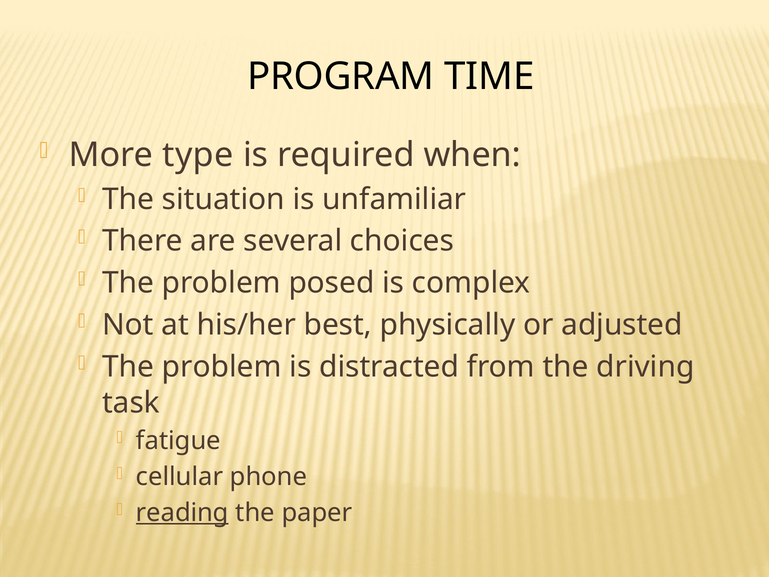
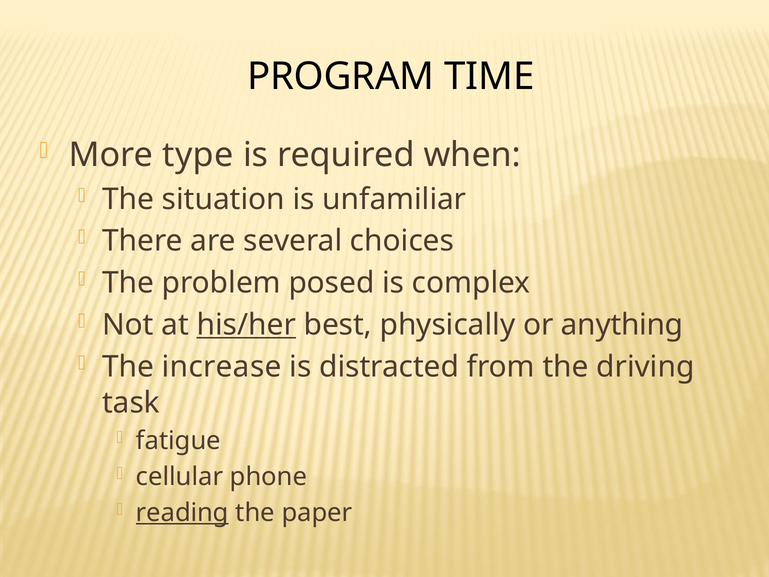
his/her underline: none -> present (246, 325)
adjusted: adjusted -> anything (622, 325)
problem: problem -> increase (222, 367)
